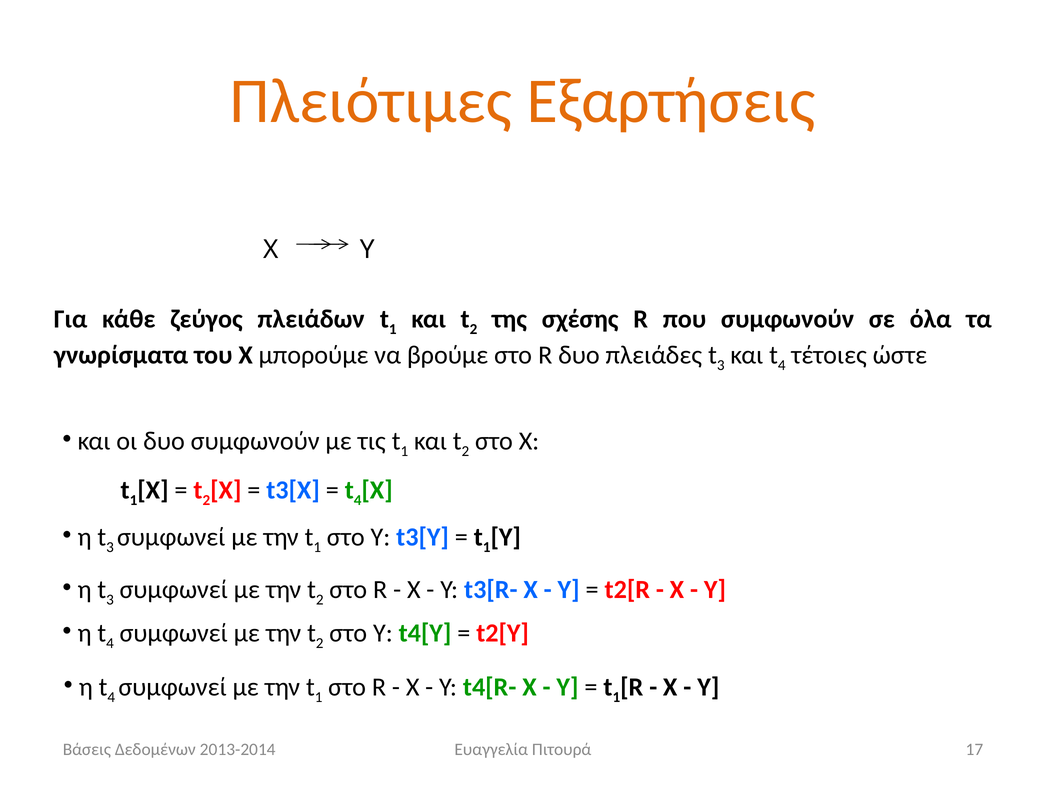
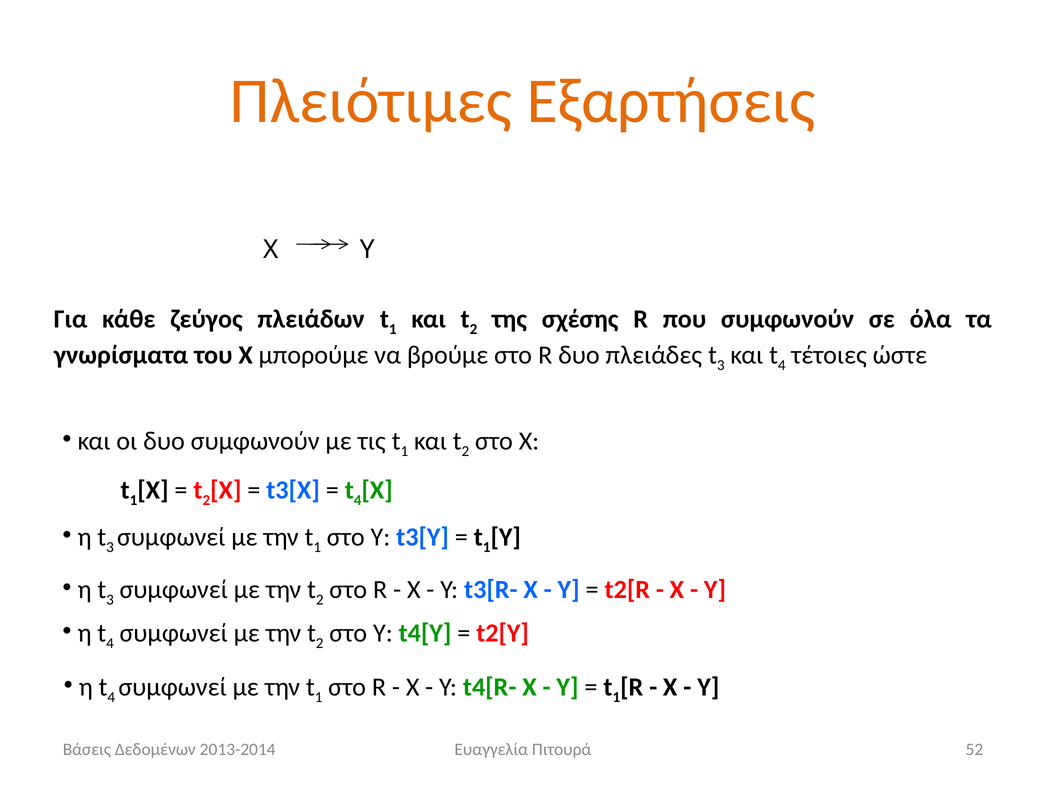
17: 17 -> 52 (974, 749)
